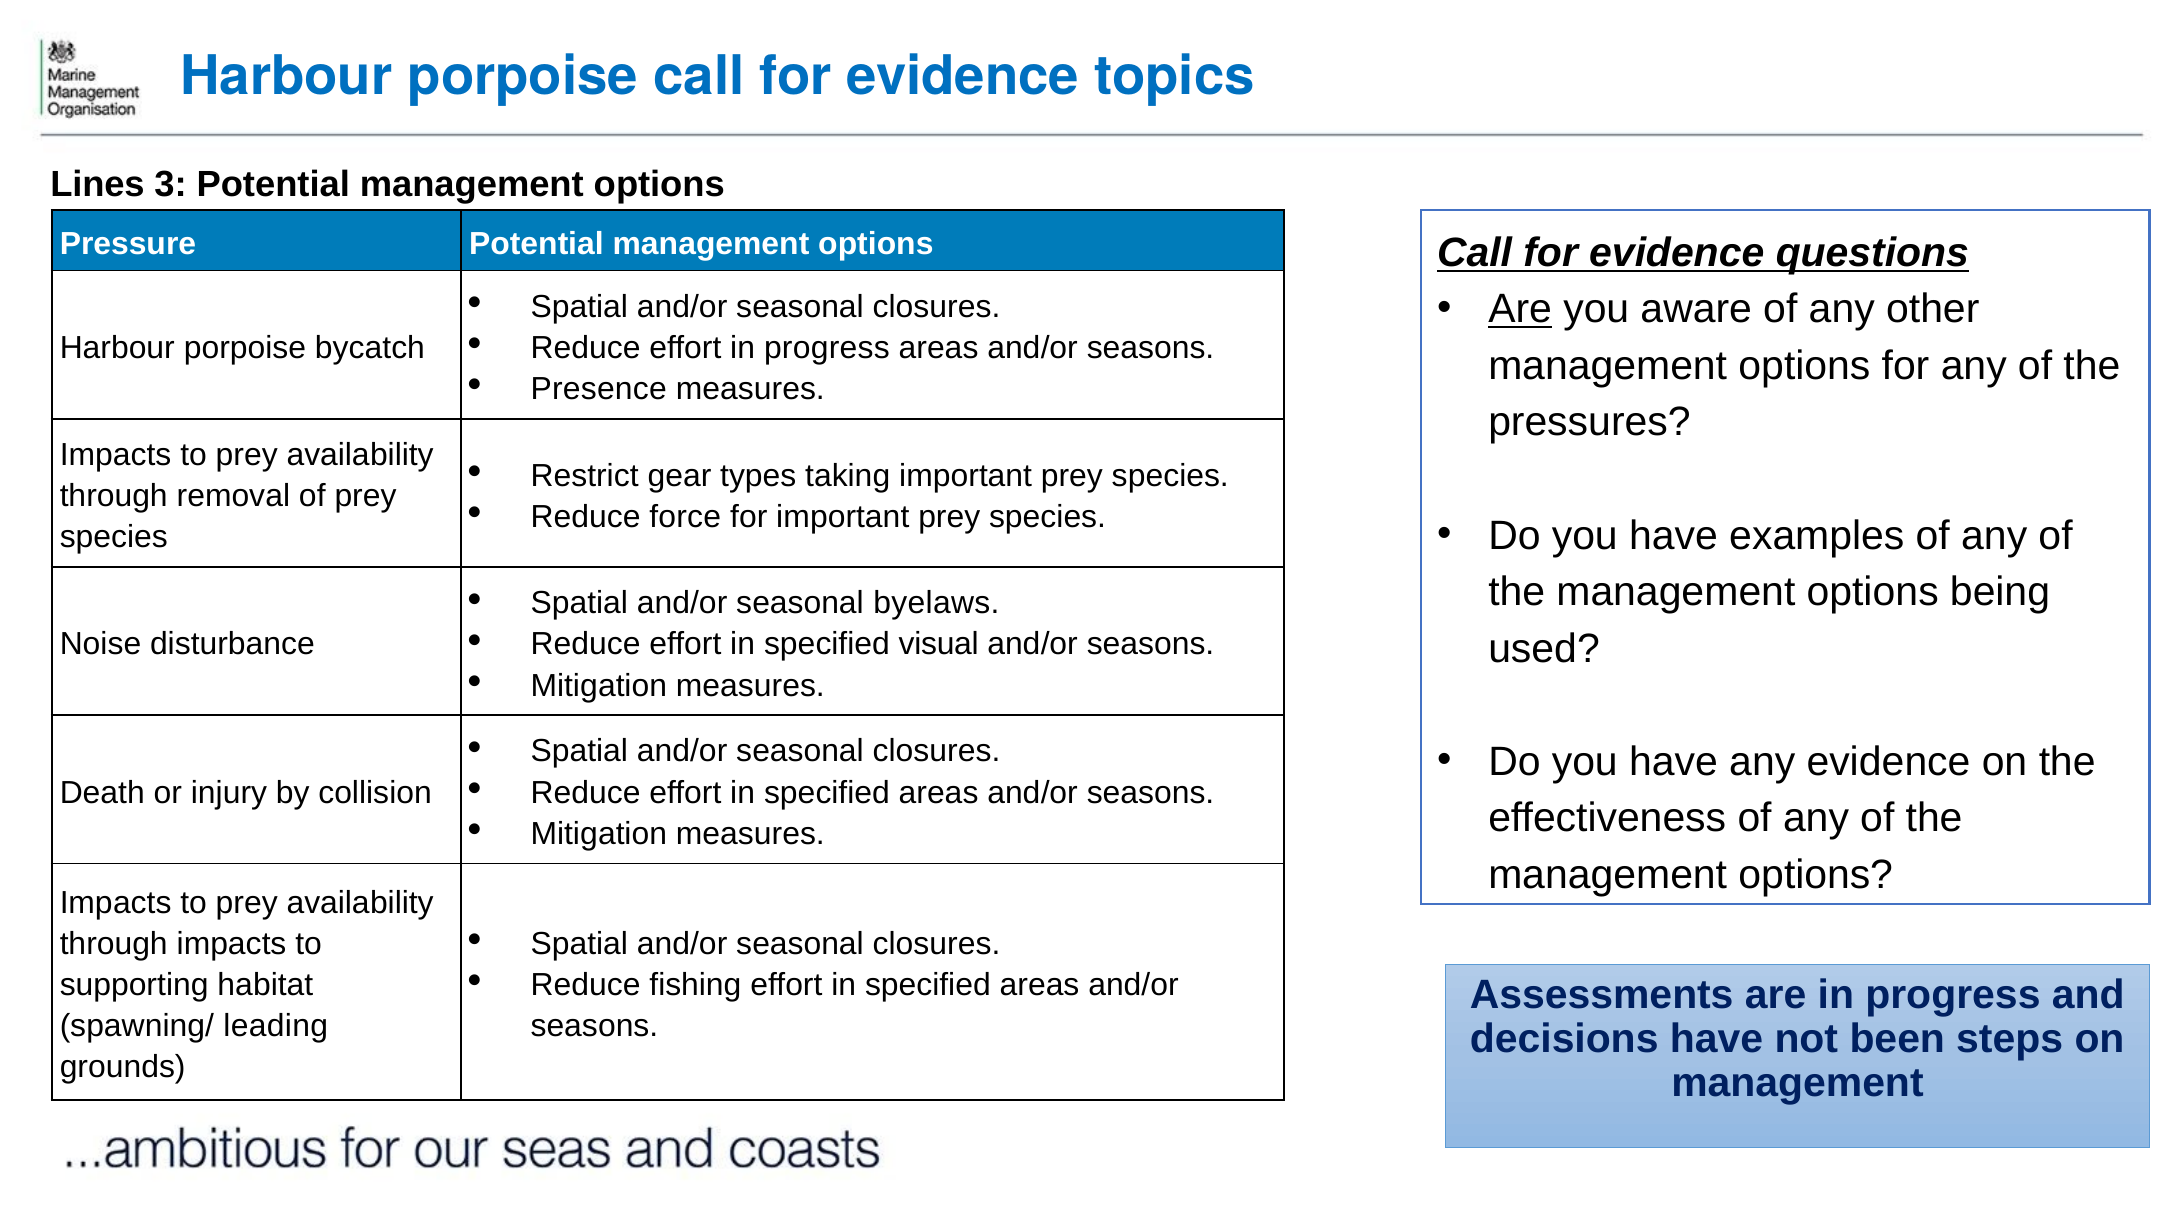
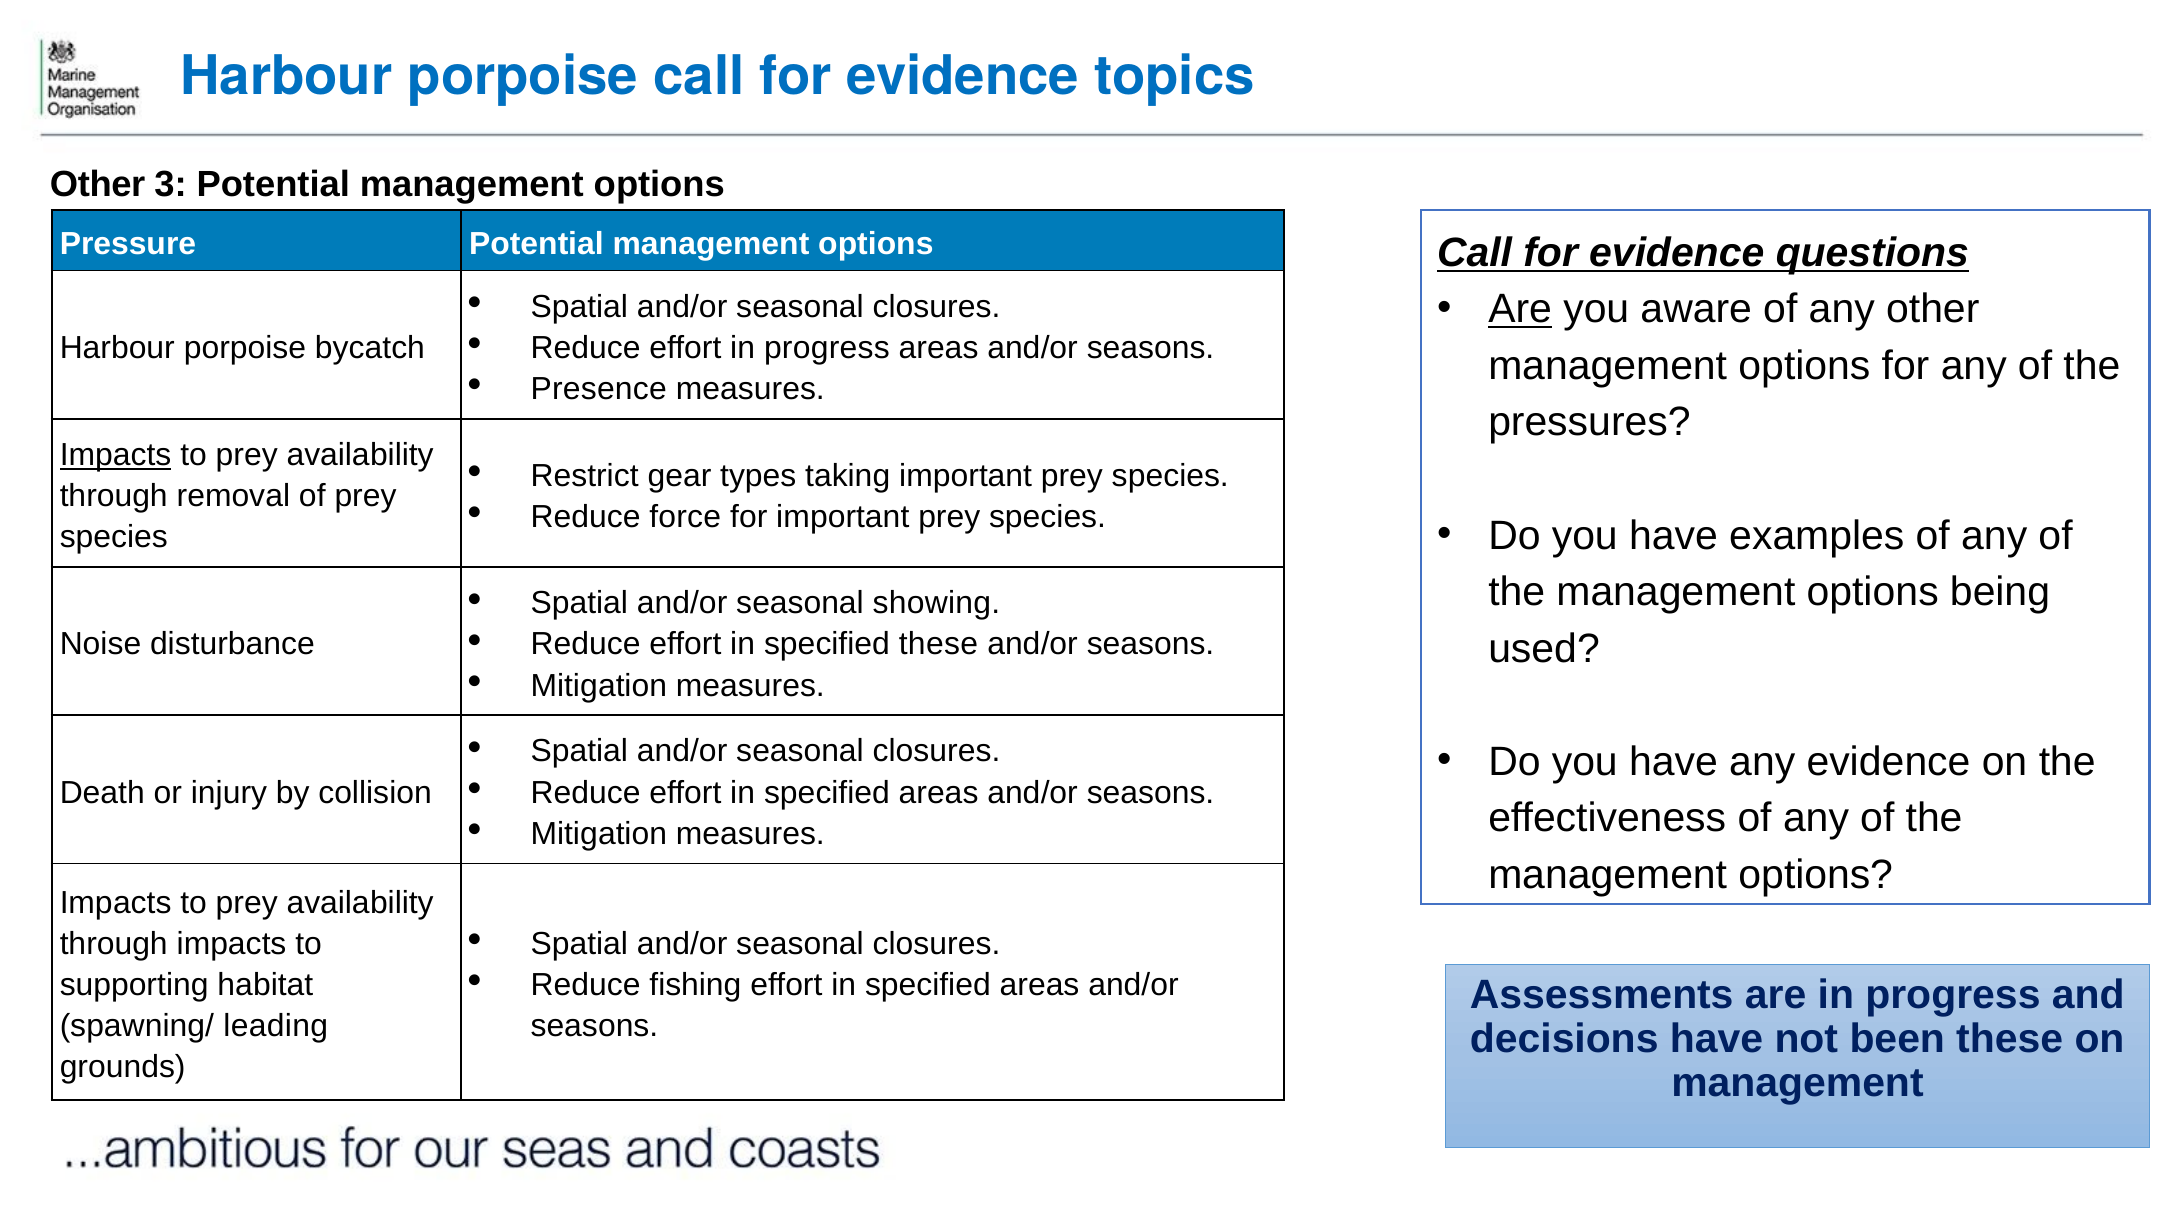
Lines: Lines -> Other (98, 185)
Impacts underline: none -> present (116, 455)
byelaws: byelaws -> showing (936, 603)
specified visual: visual -> these (938, 644)
been steps: steps -> these (2010, 1039)
